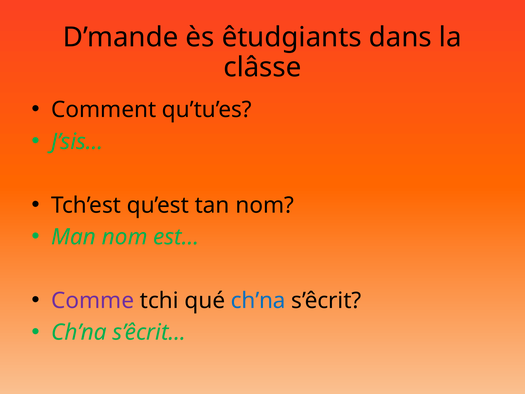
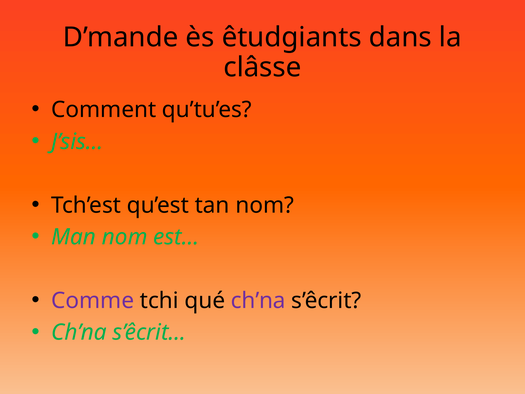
ch’na colour: blue -> purple (258, 301)
